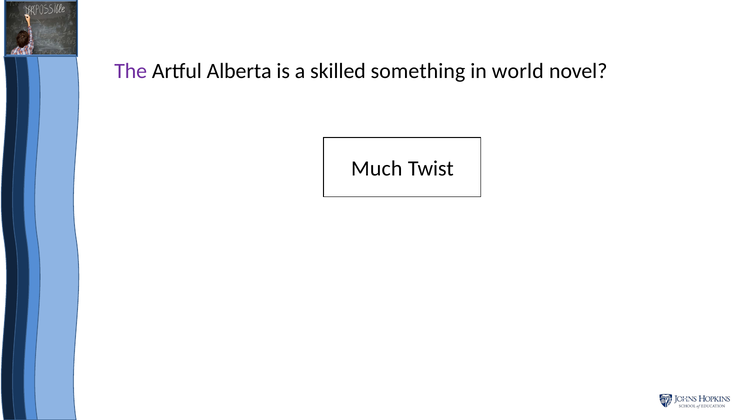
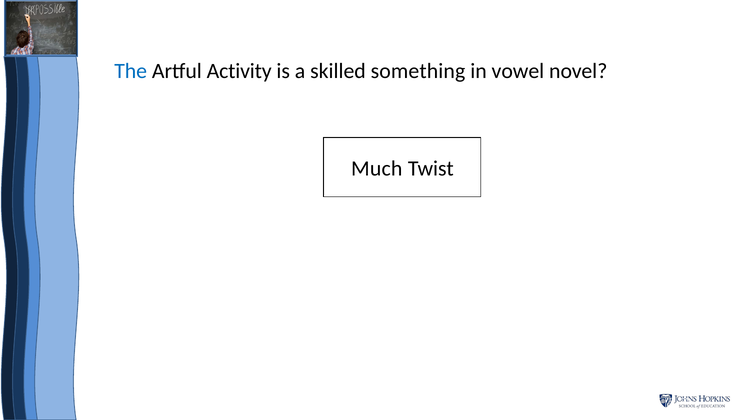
The colour: purple -> blue (131, 71)
Alberta: Alberta -> Activity (239, 71)
world: world -> vowel (518, 71)
